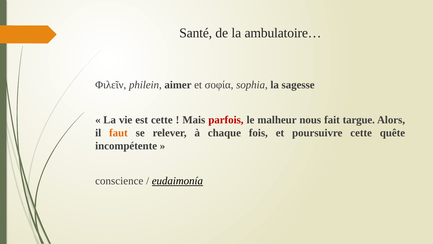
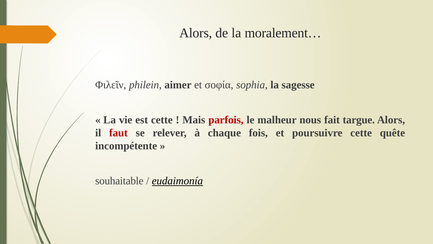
Santé: Santé -> Alors (196, 33)
ambulatoire…: ambulatoire… -> moralement… (283, 33)
faut colour: orange -> red (118, 133)
conscience: conscience -> souhaitable (119, 181)
